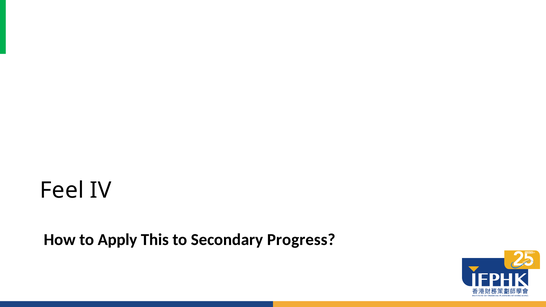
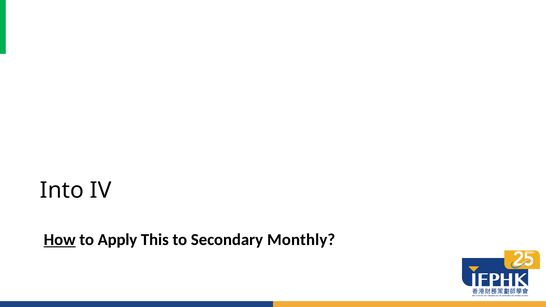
Feel: Feel -> Into (62, 191)
How underline: none -> present (60, 240)
Progress: Progress -> Monthly (301, 240)
